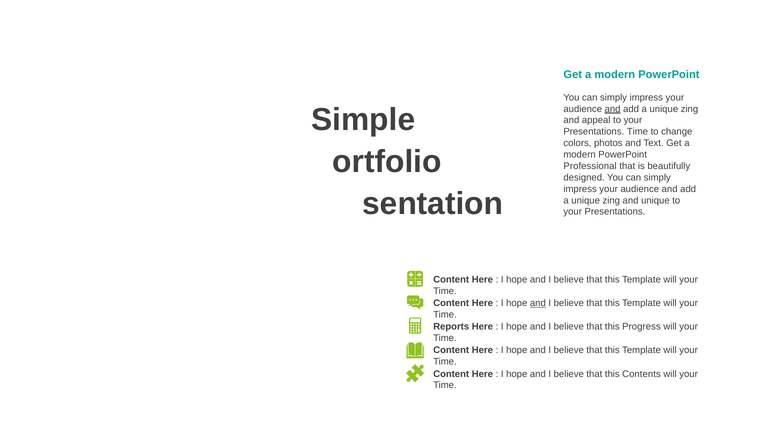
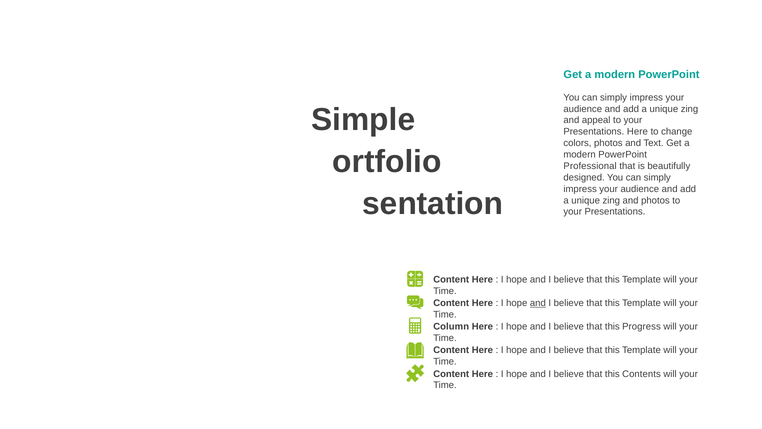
and underline: present -> none (613, 109)
Presentations Time: Time -> Here (637, 132)
and unique: unique -> photos (655, 200)
Reports: Reports -> Column (451, 327)
